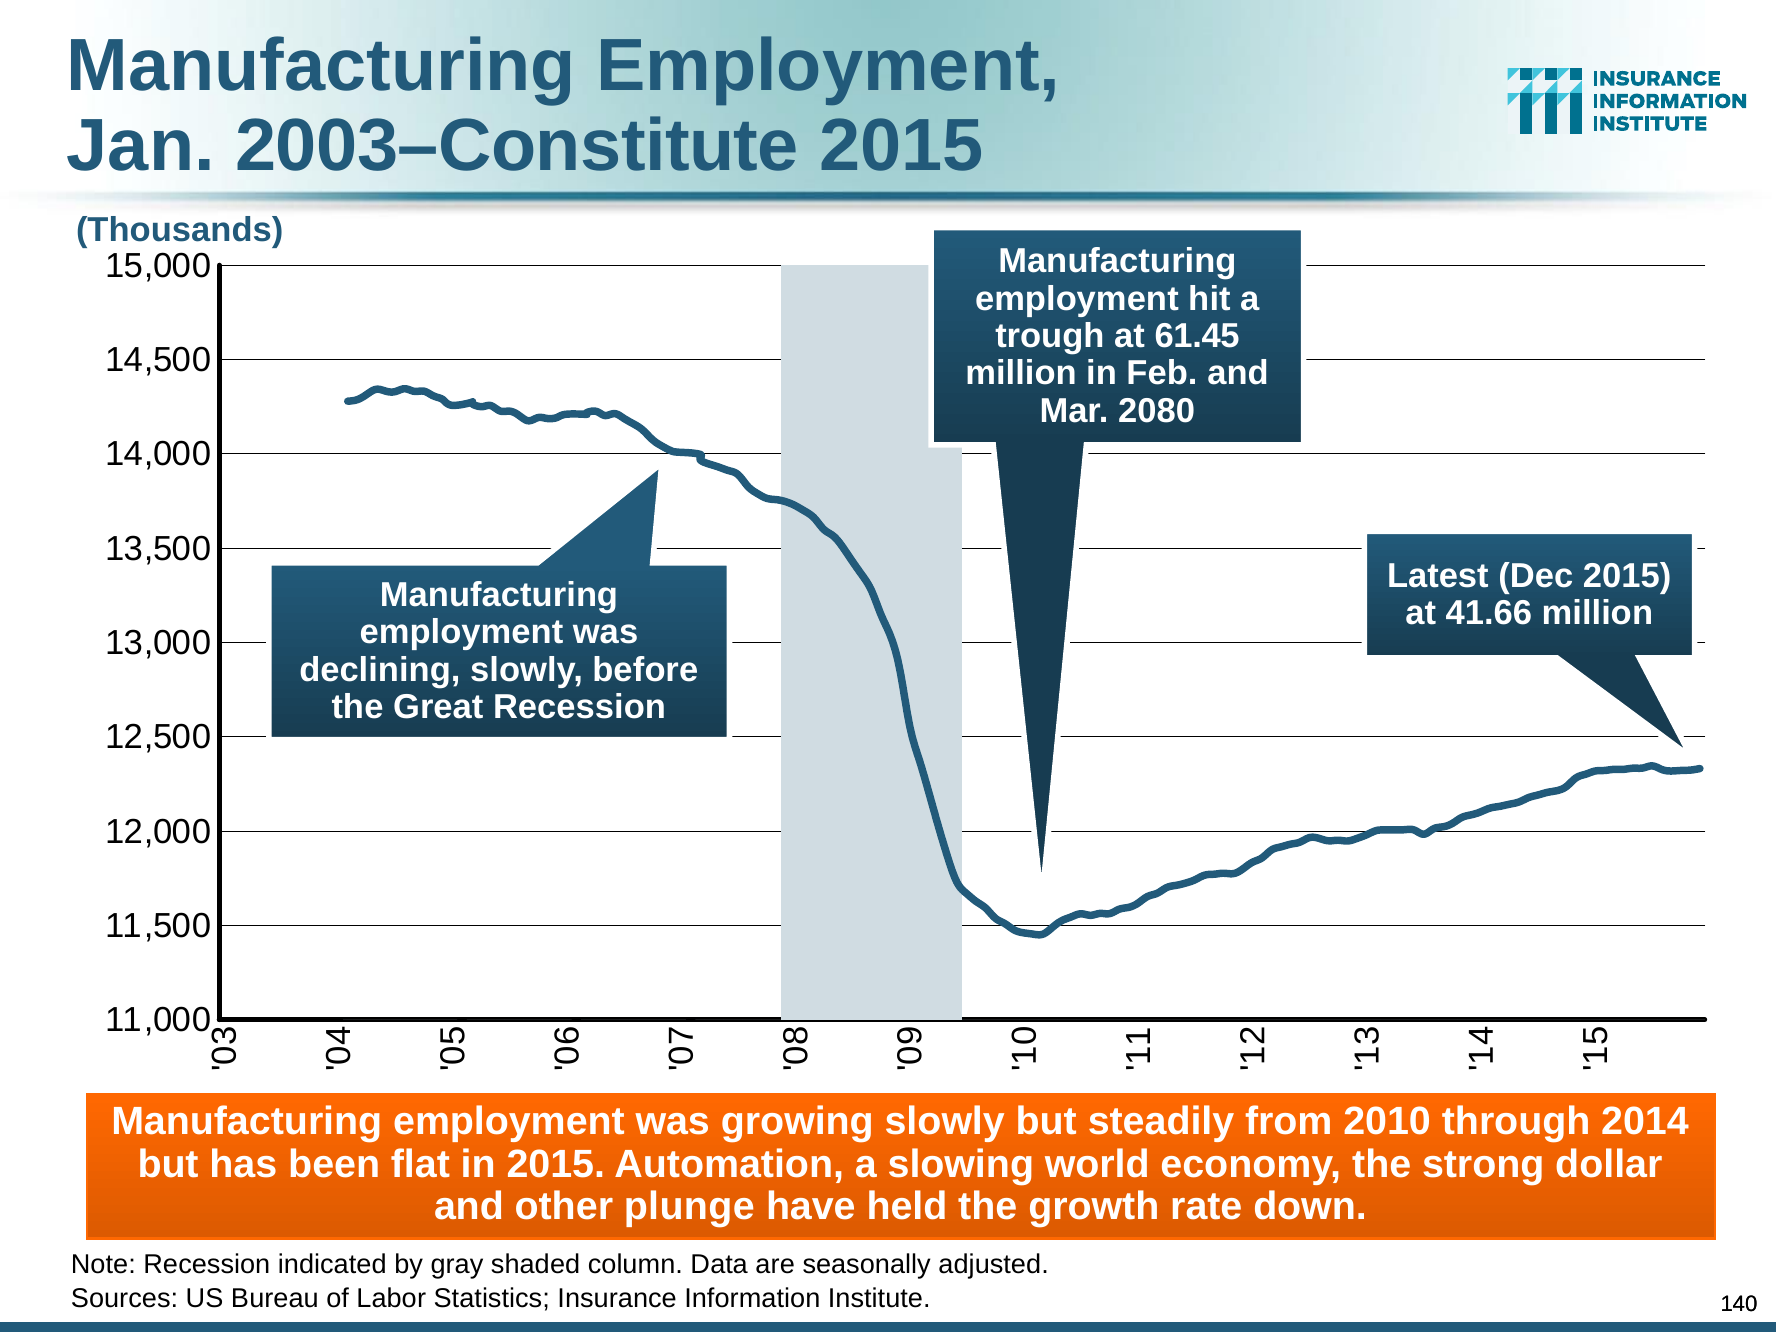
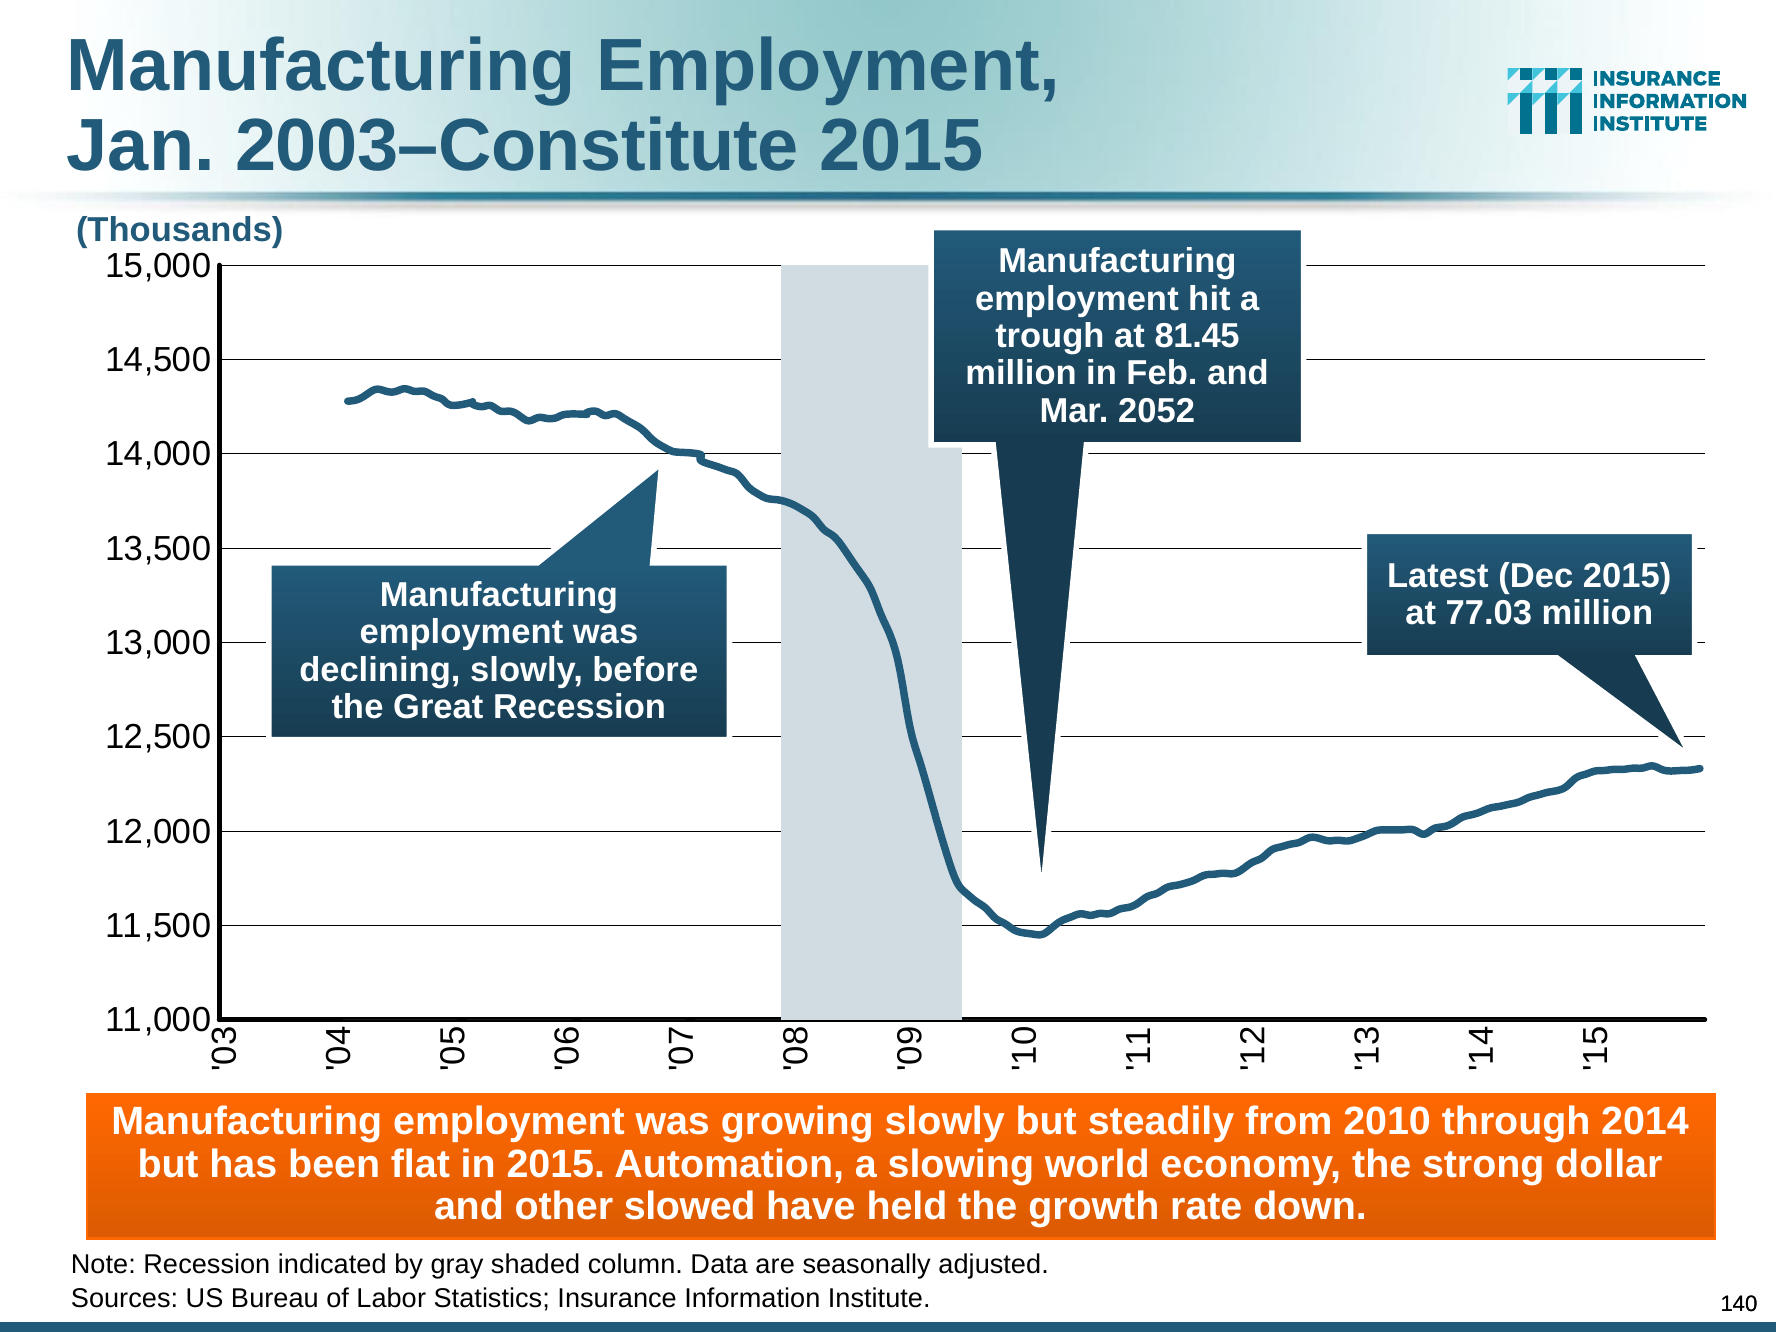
61.45: 61.45 -> 81.45 (1197, 336)
2080: 2080 -> 2052 (1157, 411)
41.66: 41.66 -> 77.03 (1489, 613)
plunge: plunge -> slowed (690, 1207)
